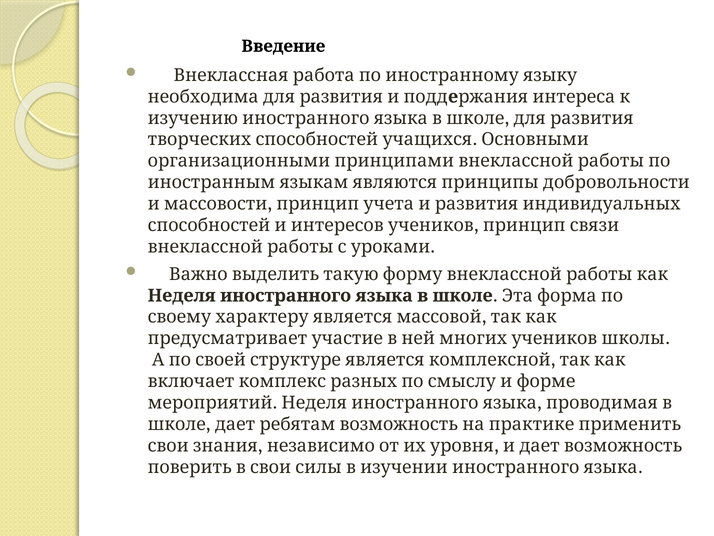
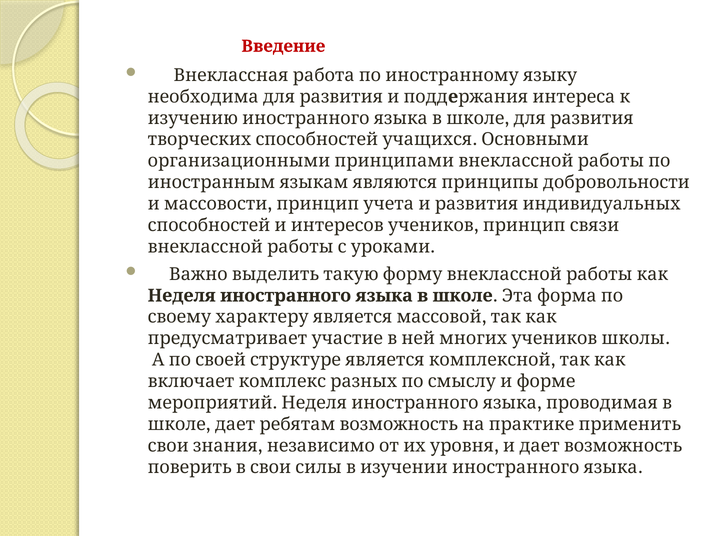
Введение colour: black -> red (283, 46)
